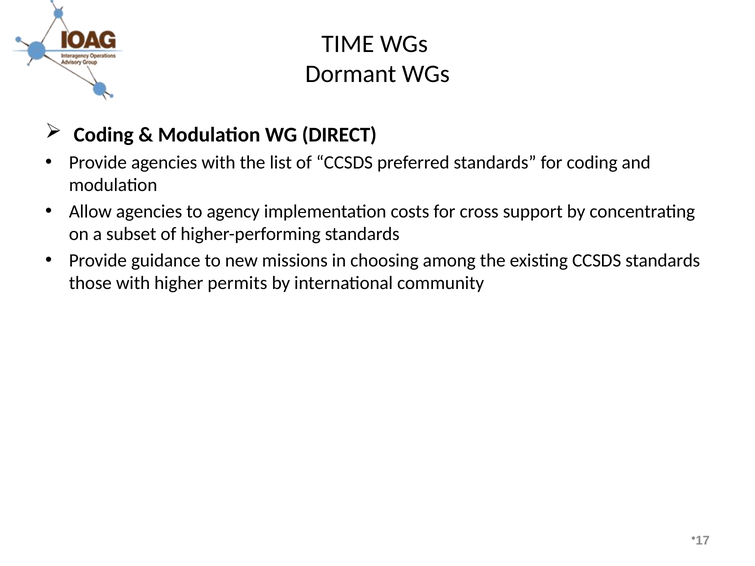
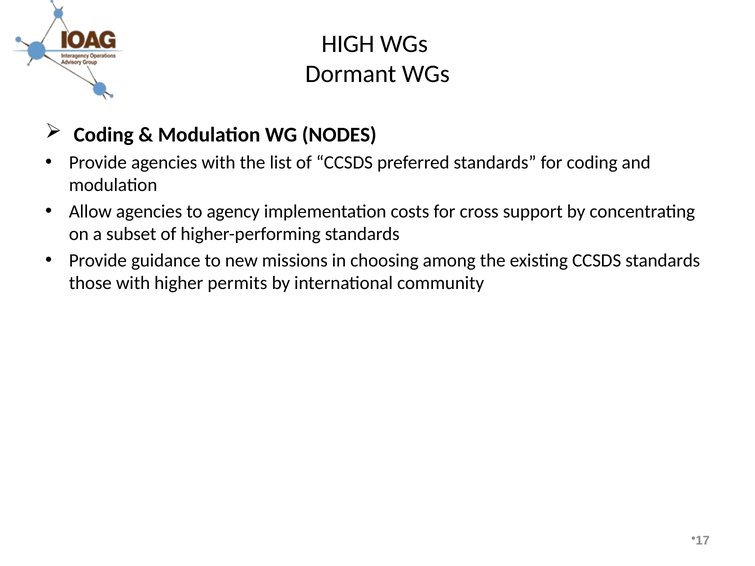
TIME: TIME -> HIGH (348, 44)
DIRECT: DIRECT -> NODES (339, 135)
